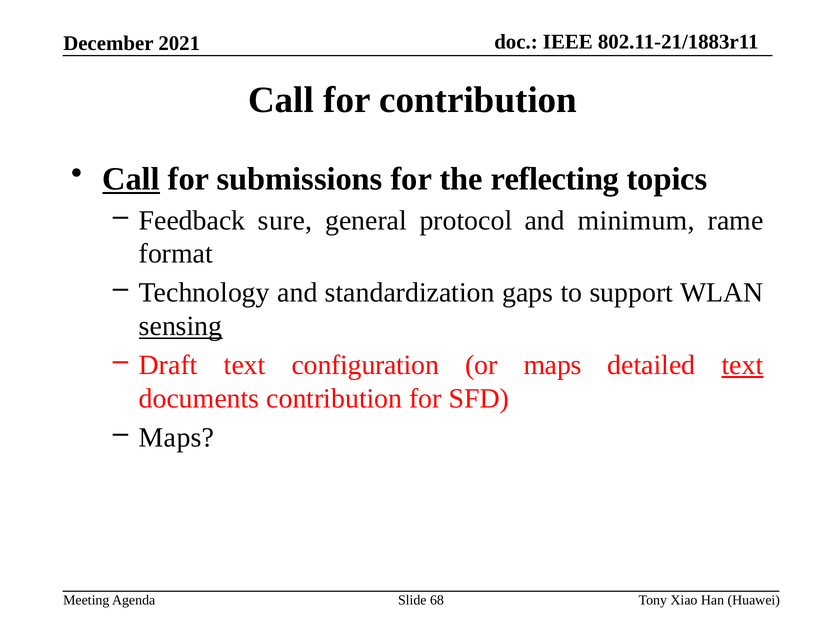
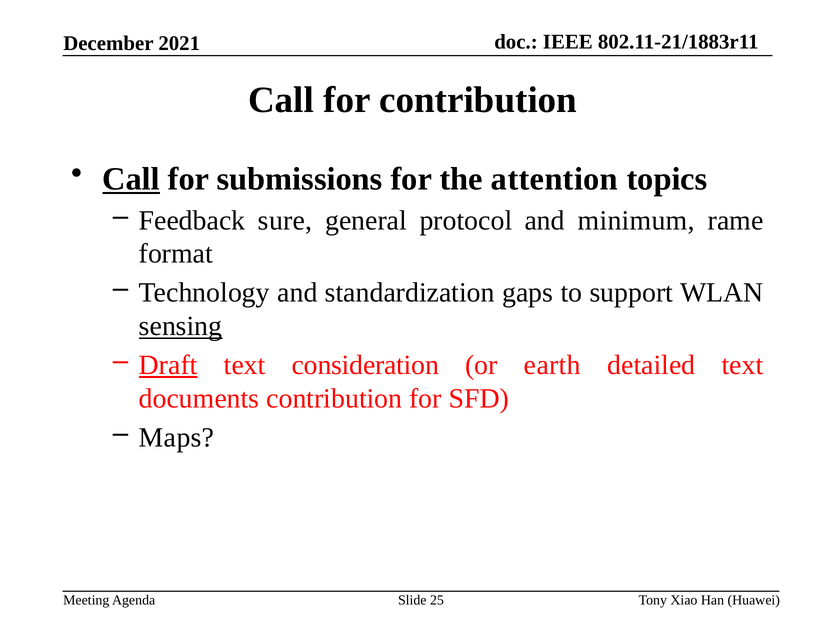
reflecting: reflecting -> attention (554, 179)
Draft underline: none -> present (168, 365)
configuration: configuration -> consideration (365, 365)
or maps: maps -> earth (552, 365)
text underline: present -> none (743, 365)
68: 68 -> 25 (437, 601)
